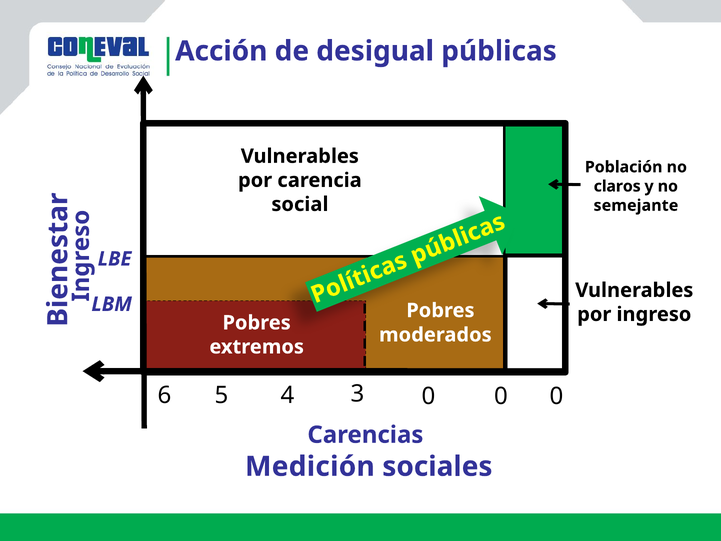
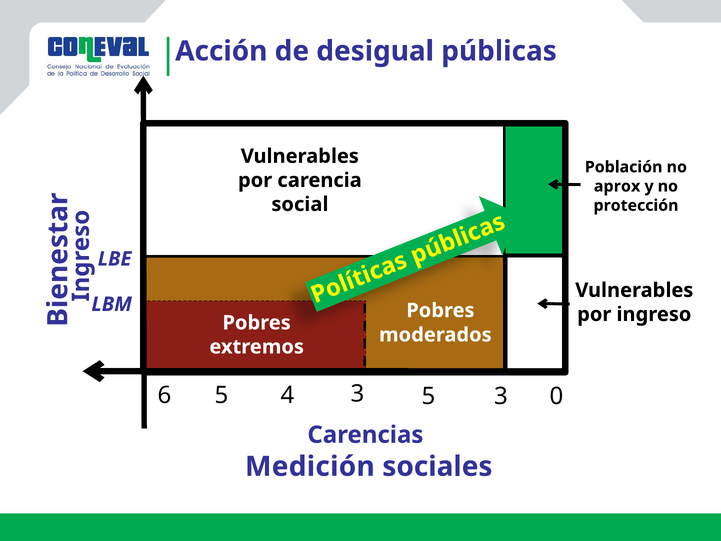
claros: claros -> aprox (617, 186)
semejante: semejante -> protección (636, 205)
5 0: 0 -> 5 (428, 396)
4 0: 0 -> 3 (501, 396)
